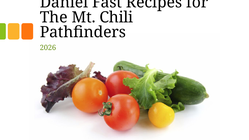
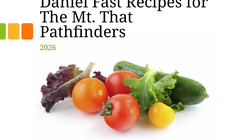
Chili: Chili -> That (116, 17)
